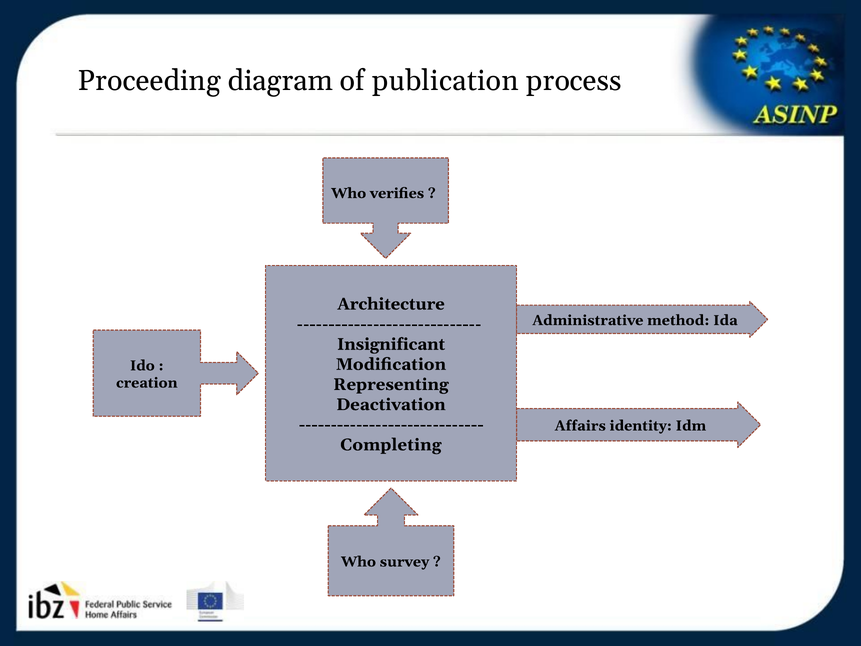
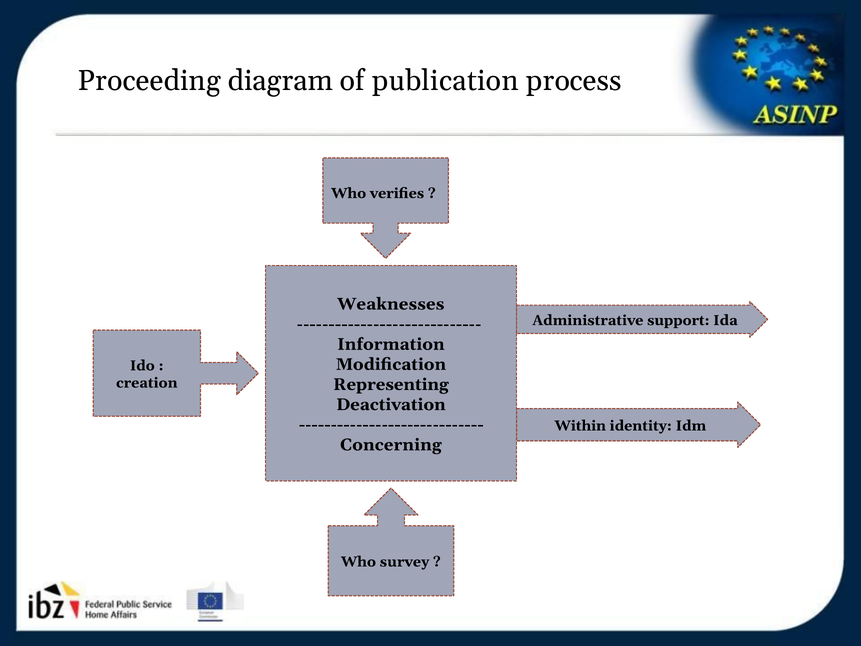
Architecture: Architecture -> Weaknesses (391, 304)
method: method -> support (678, 320)
Insignificant: Insignificant -> Information (391, 344)
Affairs: Affairs -> Within (580, 426)
Completing: Completing -> Concerning (391, 445)
